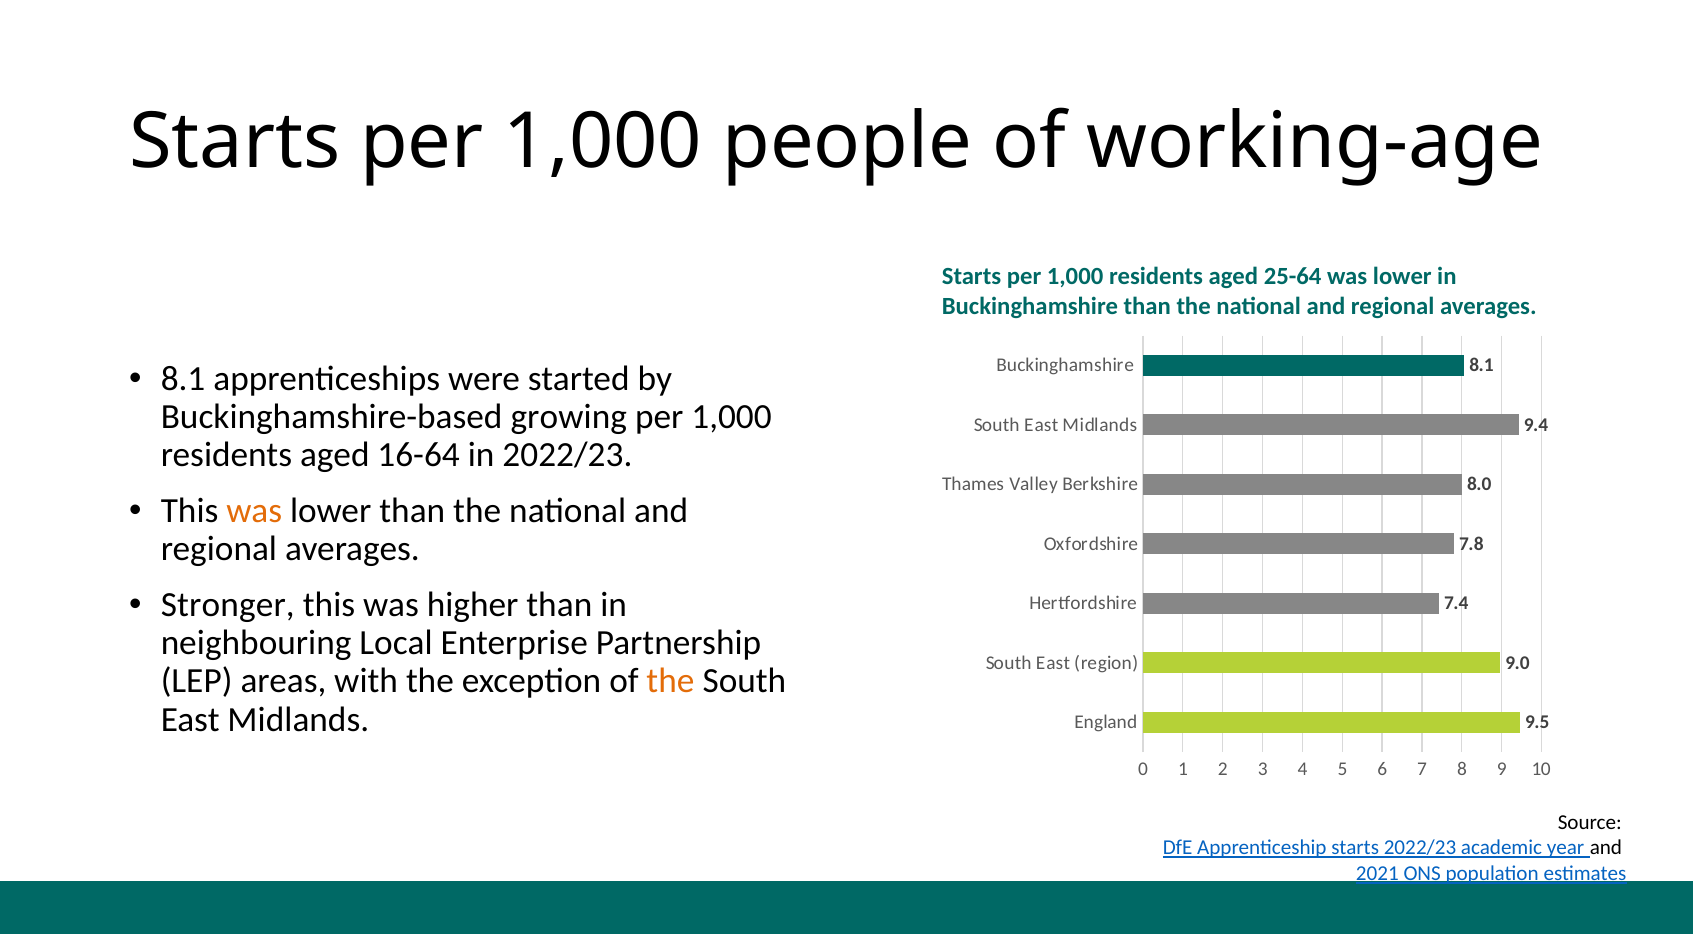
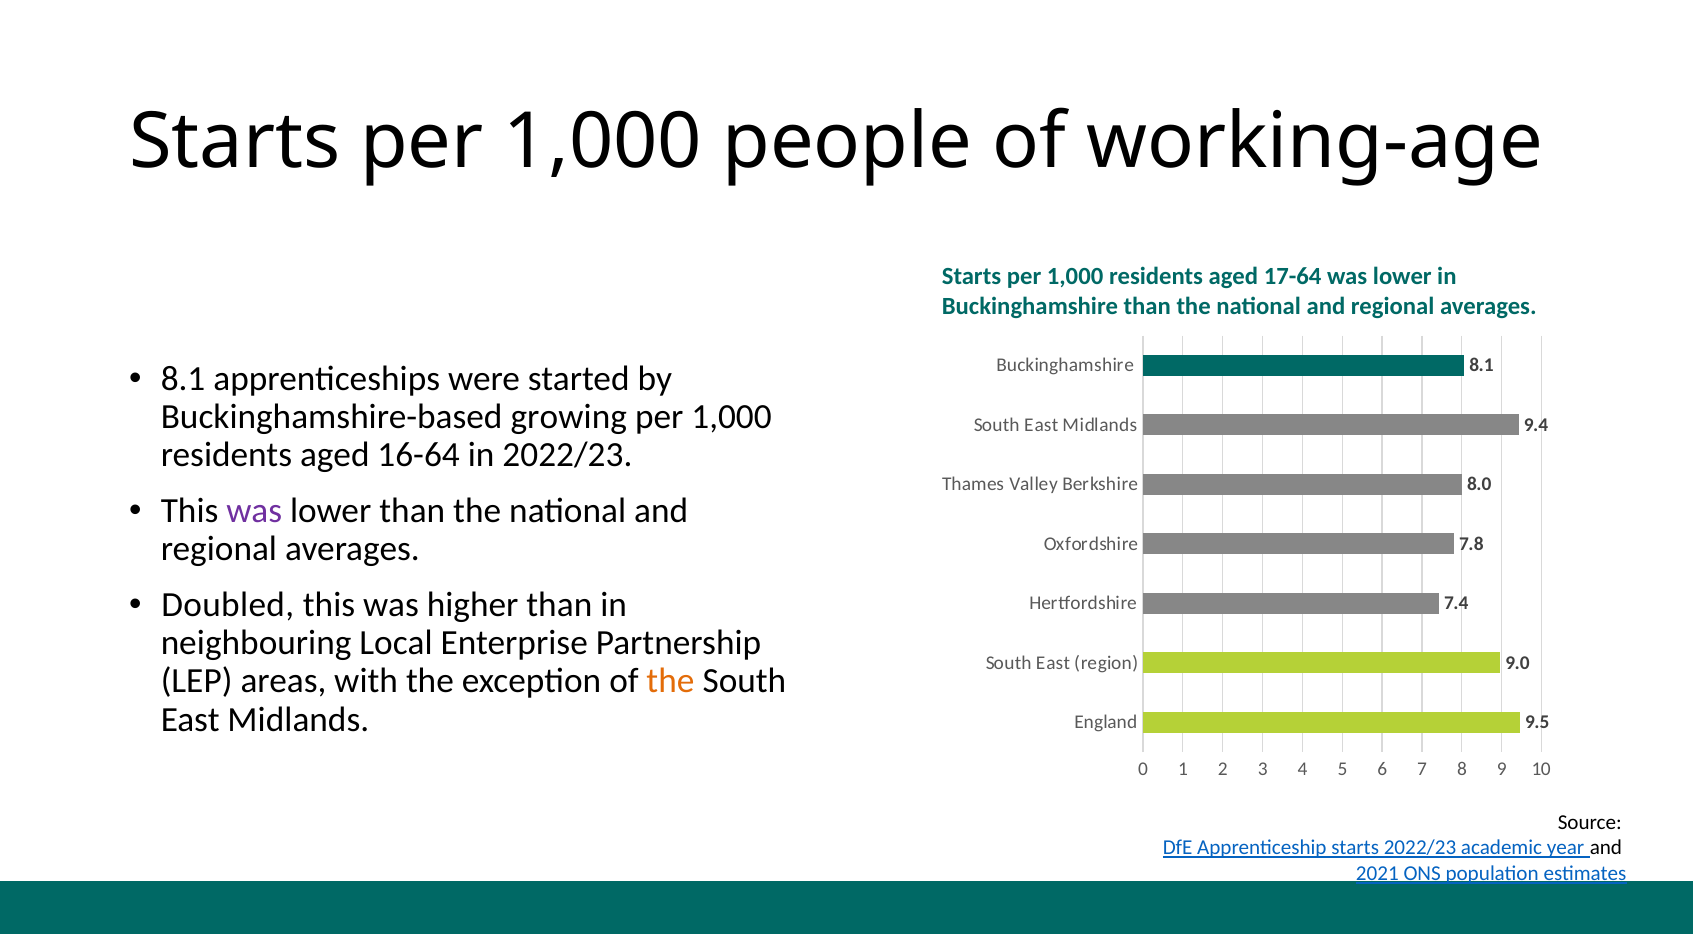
25-64: 25-64 -> 17-64 (1293, 277)
was colour: orange -> purple (254, 511)
Stronger: Stronger -> Doubled (228, 605)
